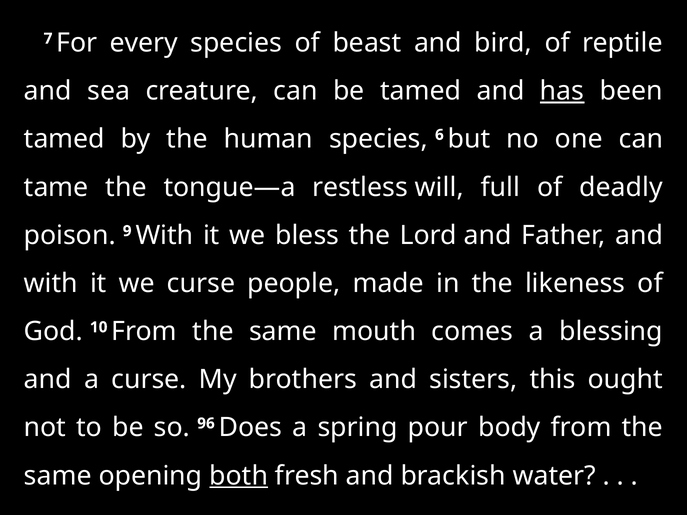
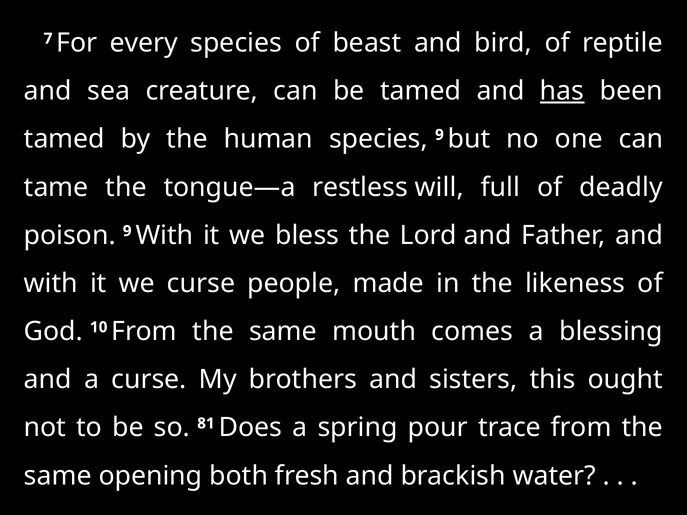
species 6: 6 -> 9 (439, 135)
96: 96 -> 81 (206, 424)
body: body -> trace (509, 428)
both underline: present -> none (239, 476)
